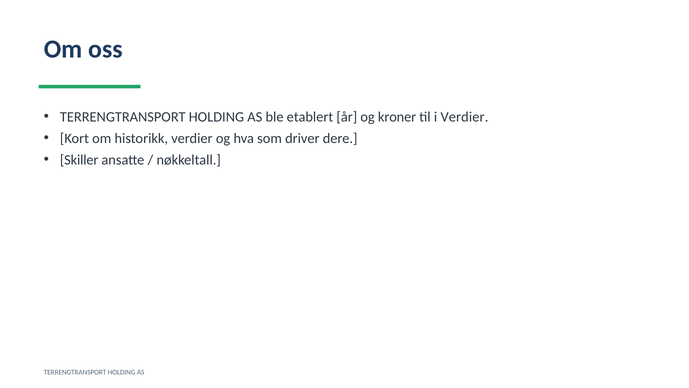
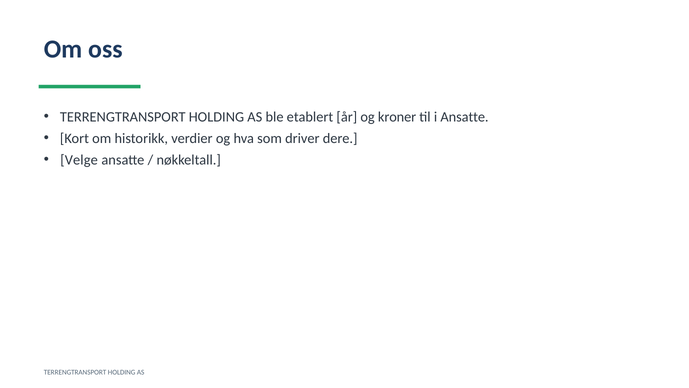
i Verdier: Verdier -> Ansatte (465, 117)
Skiller: Skiller -> Velge (79, 160)
